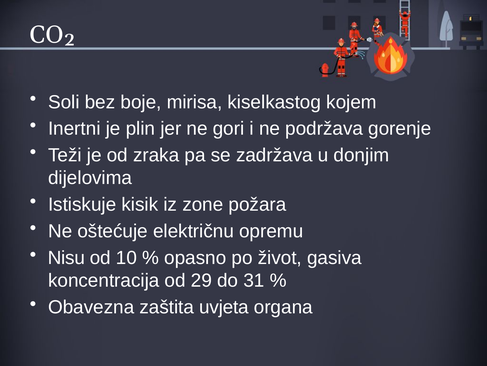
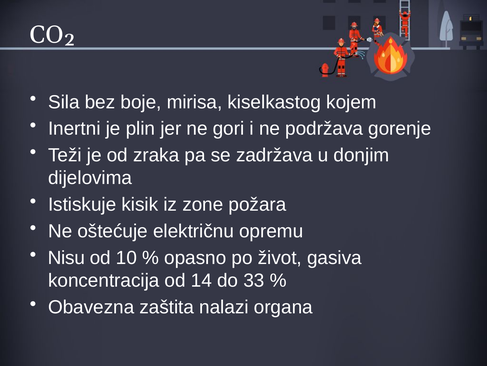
Soli: Soli -> Sila (64, 102)
29: 29 -> 14 (201, 280)
31: 31 -> 33 (254, 280)
uvjeta: uvjeta -> nalazi (224, 307)
